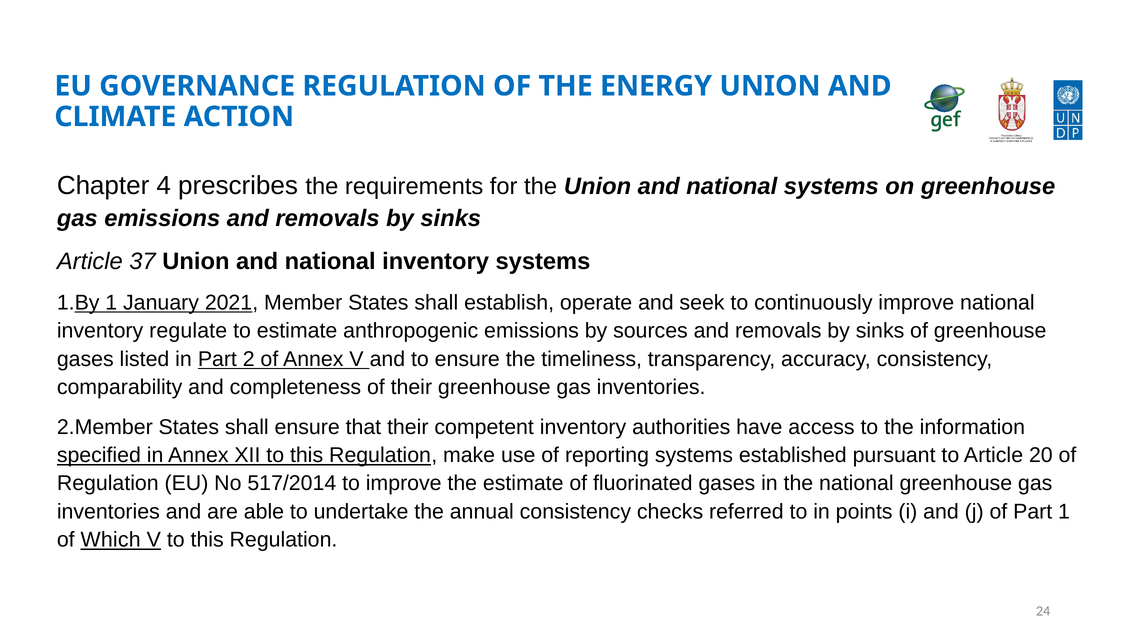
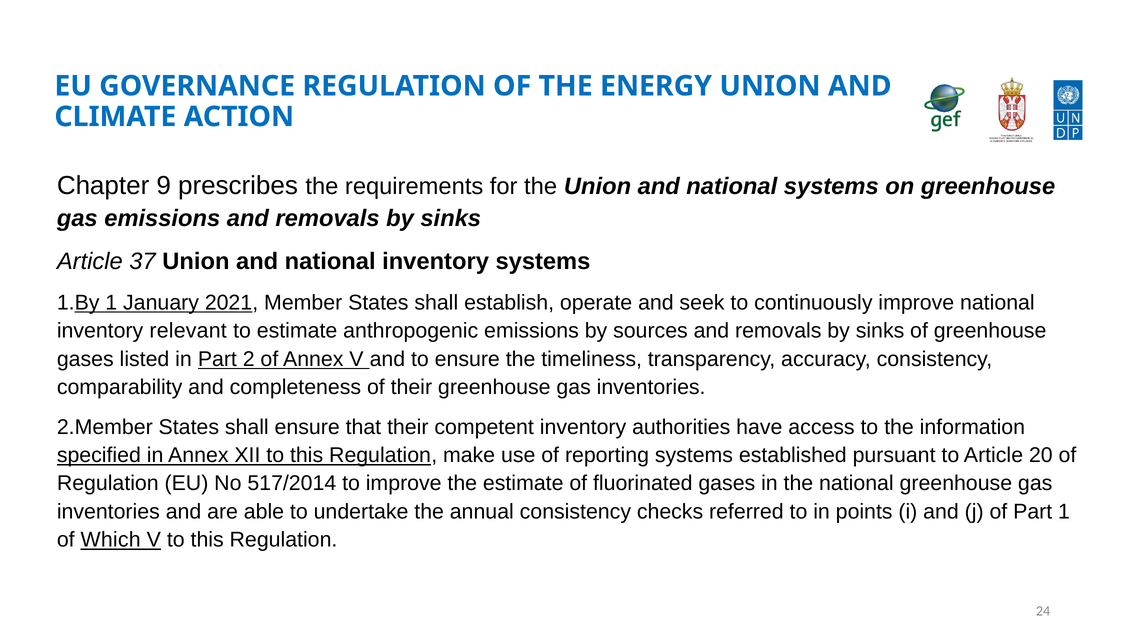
4: 4 -> 9 (164, 186)
regulate: regulate -> relevant (188, 331)
